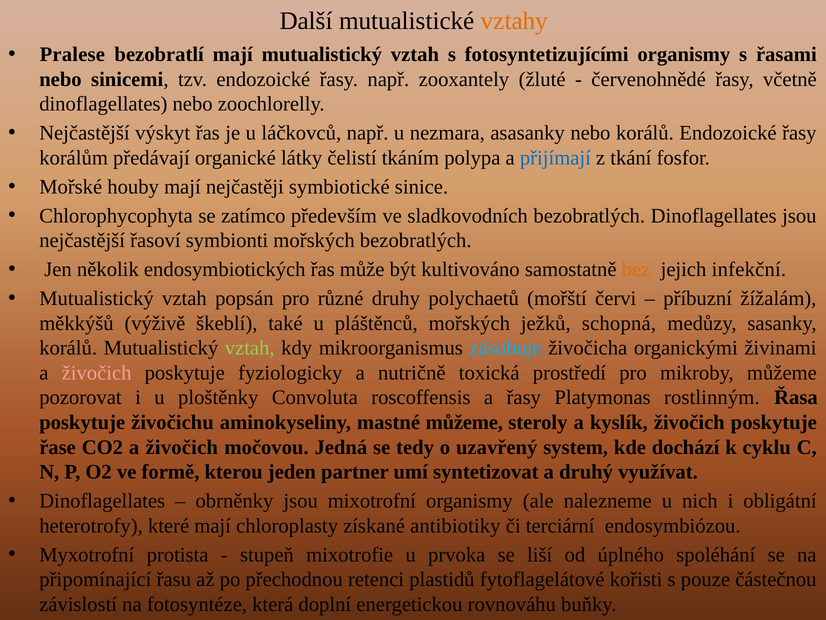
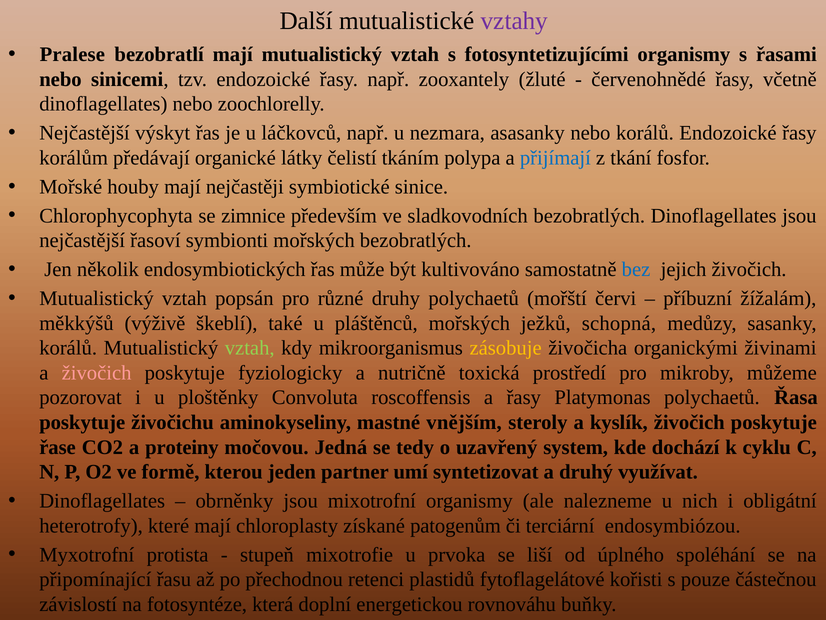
vztahy colour: orange -> purple (514, 21)
zatímco: zatímco -> zimnice (253, 216)
bez colour: orange -> blue (636, 269)
jejich infekční: infekční -> živočich (749, 269)
zásobuje colour: light blue -> yellow (506, 348)
Platymonas rostlinným: rostlinným -> polychaetů (712, 397)
mastné můžeme: můžeme -> vnějším (464, 422)
CO2 a živočich: živočich -> proteiny (182, 447)
antibiotiky: antibiotiky -> patogenům (455, 525)
